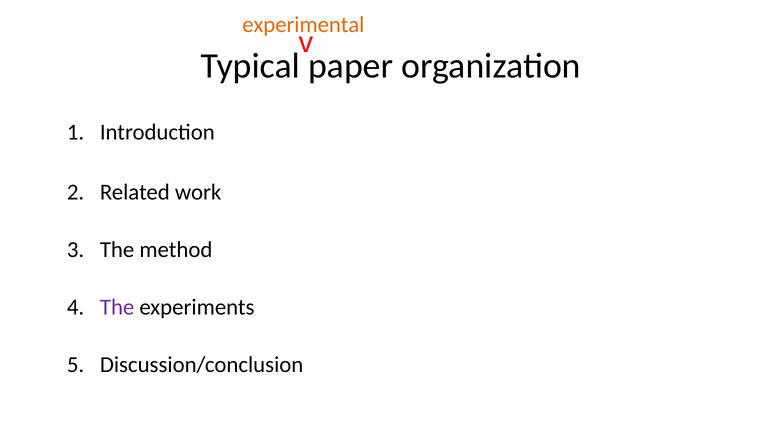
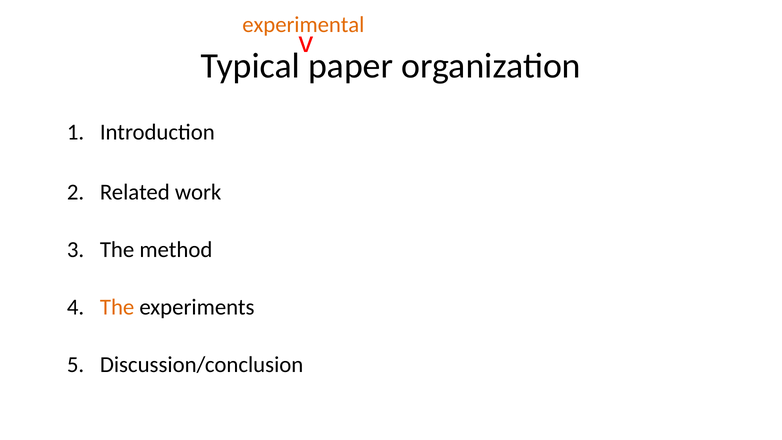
The colour: purple -> orange (117, 307)
